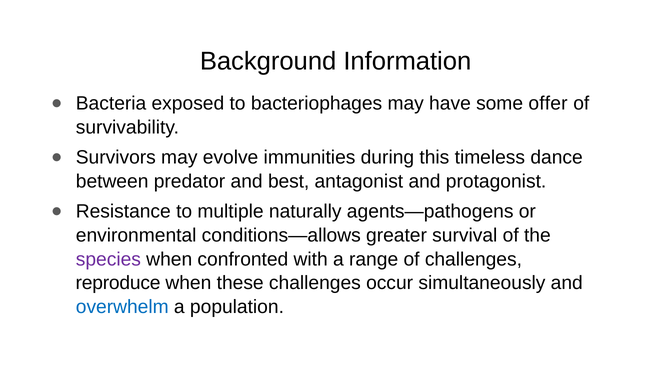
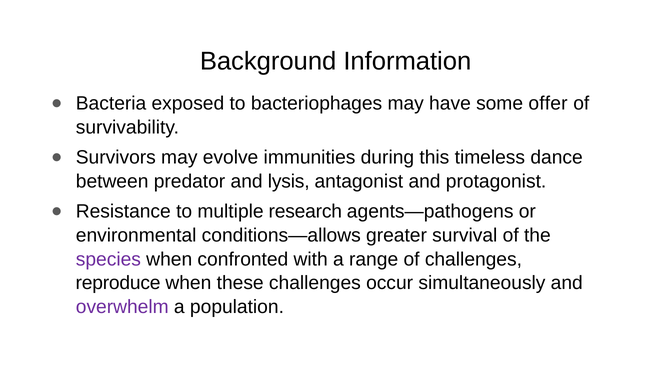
best: best -> lysis (289, 181)
naturally: naturally -> research (305, 211)
overwhelm colour: blue -> purple (122, 307)
